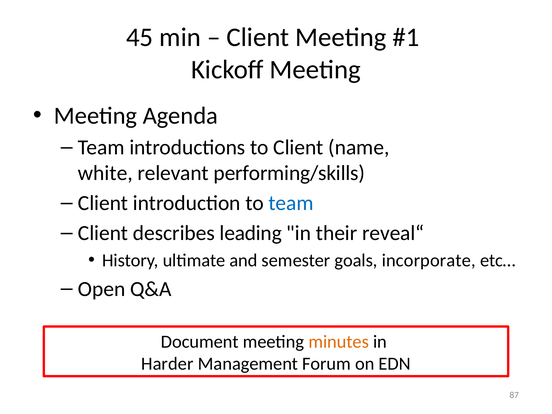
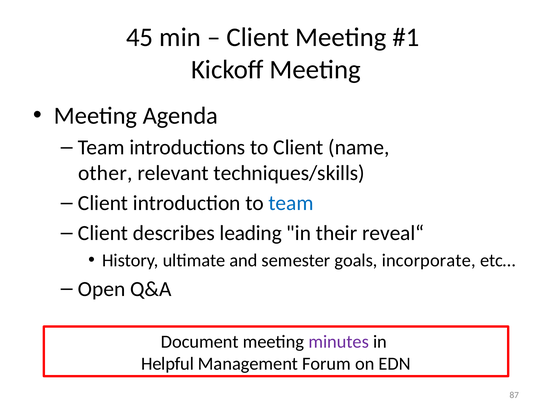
white: white -> other (105, 173)
performing/skills: performing/skills -> techniques/skills (289, 173)
minutes colour: orange -> purple (339, 342)
Harder: Harder -> Helpful (168, 364)
